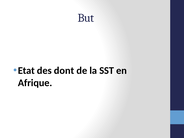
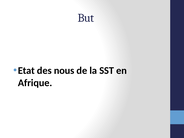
dont: dont -> nous (64, 71)
